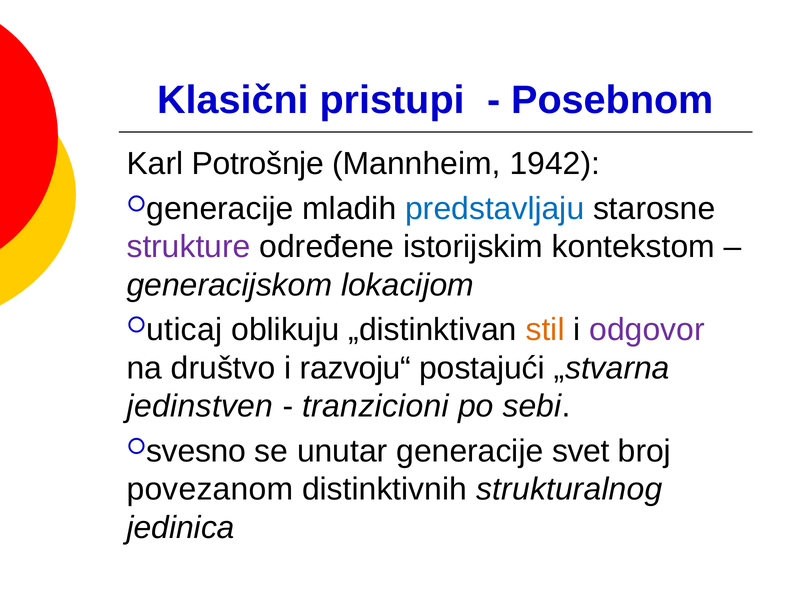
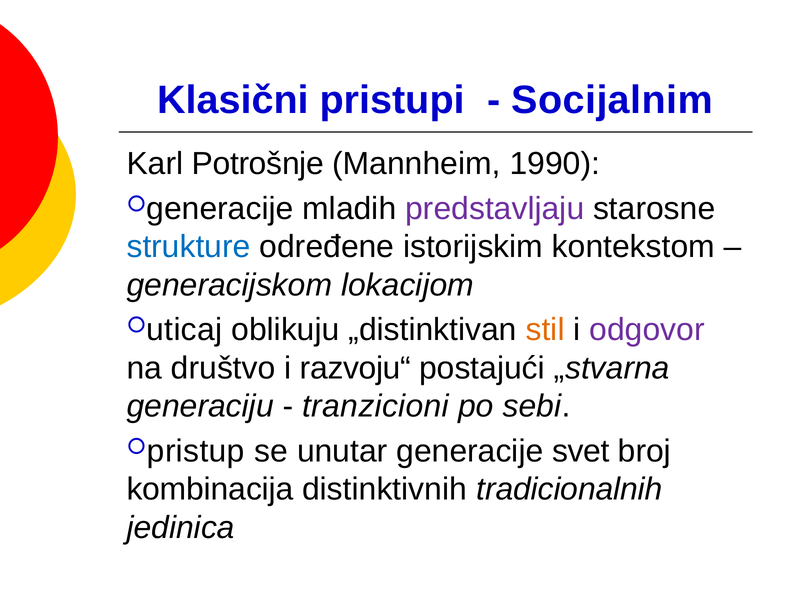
Posebnom: Posebnom -> Socijalnim (612, 100)
1942: 1942 -> 1990 (555, 164)
predstavljaju colour: blue -> purple (495, 209)
strukture colour: purple -> blue (189, 247)
jedinstven: jedinstven -> generaciju (200, 406)
svesno: svesno -> pristup (196, 451)
povezanom: povezanom -> kombinacija (210, 489)
strukturalnog: strukturalnog -> tradicionalnih (569, 489)
